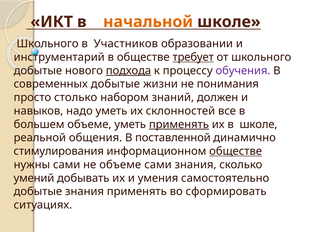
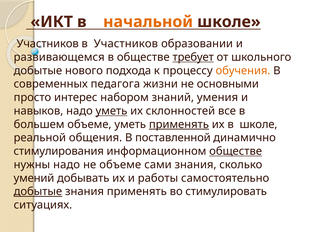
Школьного: Школьного -> Участников (48, 44)
инструментарий: инструментарий -> развивающемся (59, 57)
подхода underline: present -> none (128, 71)
обучения colour: purple -> orange (243, 71)
современных добытые: добытые -> педагога (115, 84)
понимания: понимания -> основными (228, 84)
столько: столько -> интерес (76, 98)
должен: должен -> умения (218, 98)
уметь underline: none -> present (111, 111)
нужны сами: сами -> надо (67, 165)
умения: умения -> работы (158, 178)
добытые underline: none -> present (38, 192)
сформировать: сформировать -> стимулировать (226, 192)
